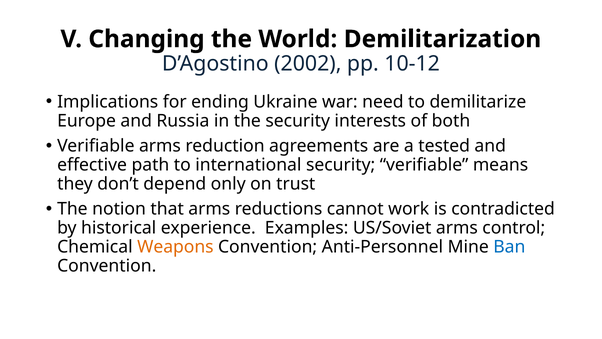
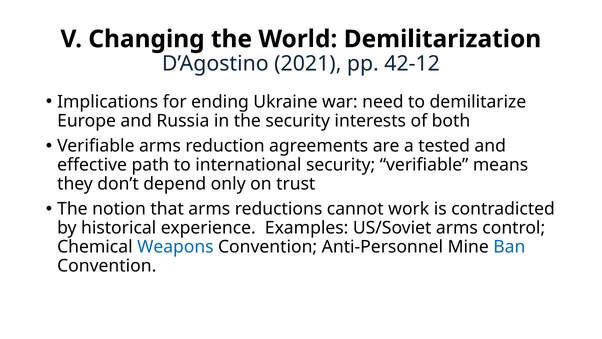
2002: 2002 -> 2021 (308, 64)
10-12: 10-12 -> 42-12 (412, 64)
Weapons colour: orange -> blue (175, 247)
